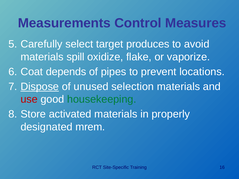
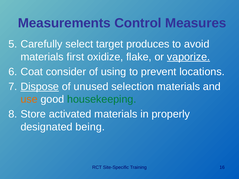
spill: spill -> first (75, 57)
vaporize underline: none -> present (189, 57)
depends: depends -> consider (66, 72)
pipes: pipes -> using (114, 72)
use colour: red -> orange (29, 99)
mrem: mrem -> being (90, 127)
